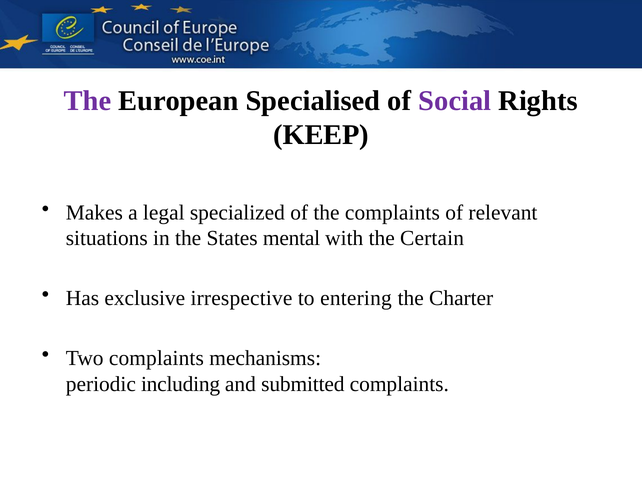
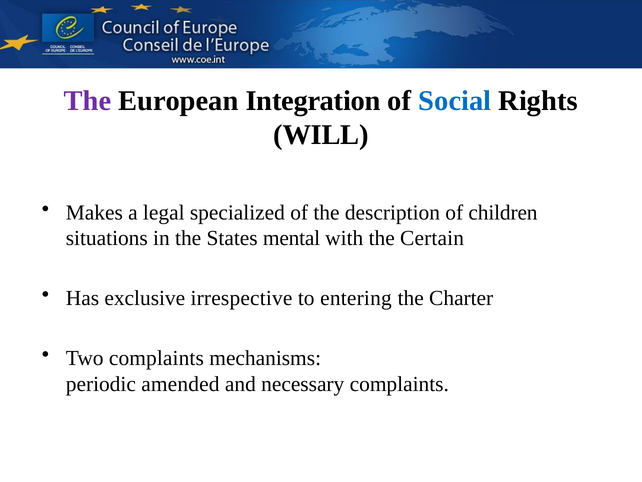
Specialised: Specialised -> Integration (313, 100)
Social colour: purple -> blue (455, 100)
KEEP: KEEP -> WILL (321, 135)
the complaints: complaints -> description (392, 212)
relevant: relevant -> children (503, 212)
including: including -> amended (180, 384)
submitted: submitted -> necessary (303, 384)
